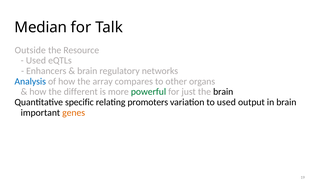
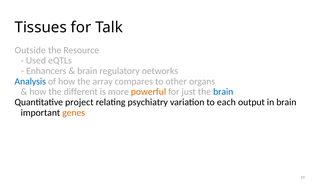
Median: Median -> Tissues (41, 27)
powerful colour: green -> orange (148, 92)
brain colour: black -> blue (223, 92)
specific: specific -> project (79, 102)
promoters: promoters -> psychiatry (148, 102)
to used: used -> each (226, 102)
